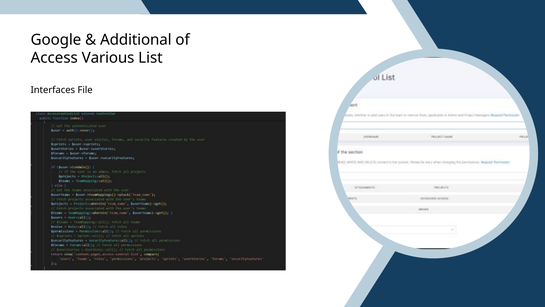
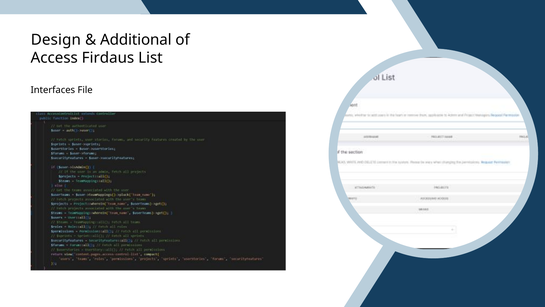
Google: Google -> Design (56, 40)
Various: Various -> Firdaus (108, 58)
